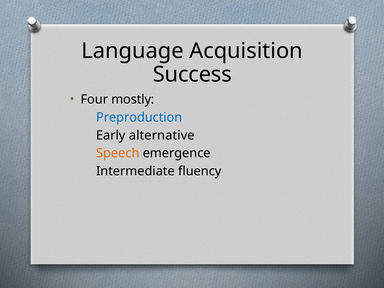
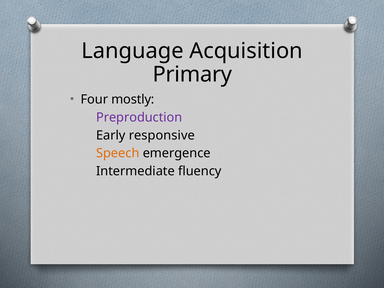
Success: Success -> Primary (192, 74)
Preproduction colour: blue -> purple (139, 117)
alternative: alternative -> responsive (162, 135)
